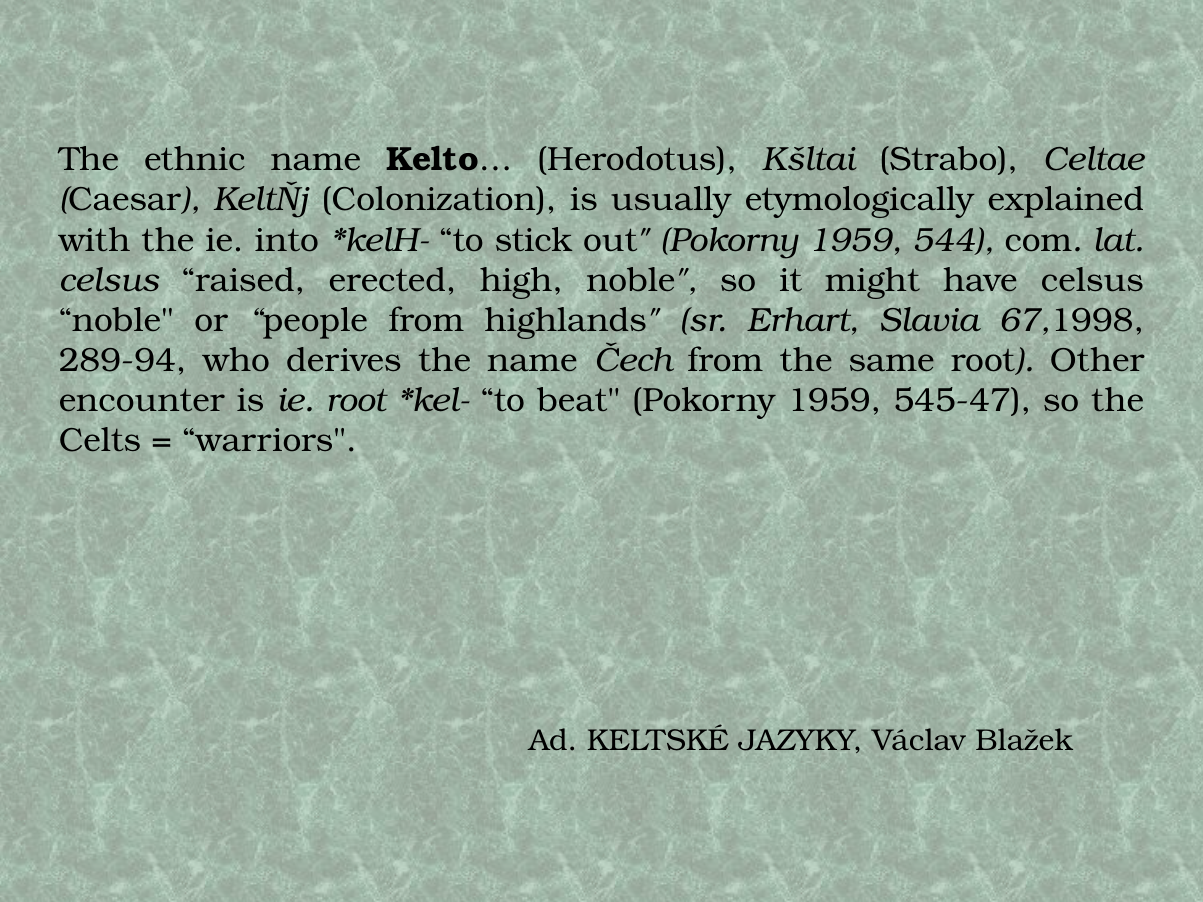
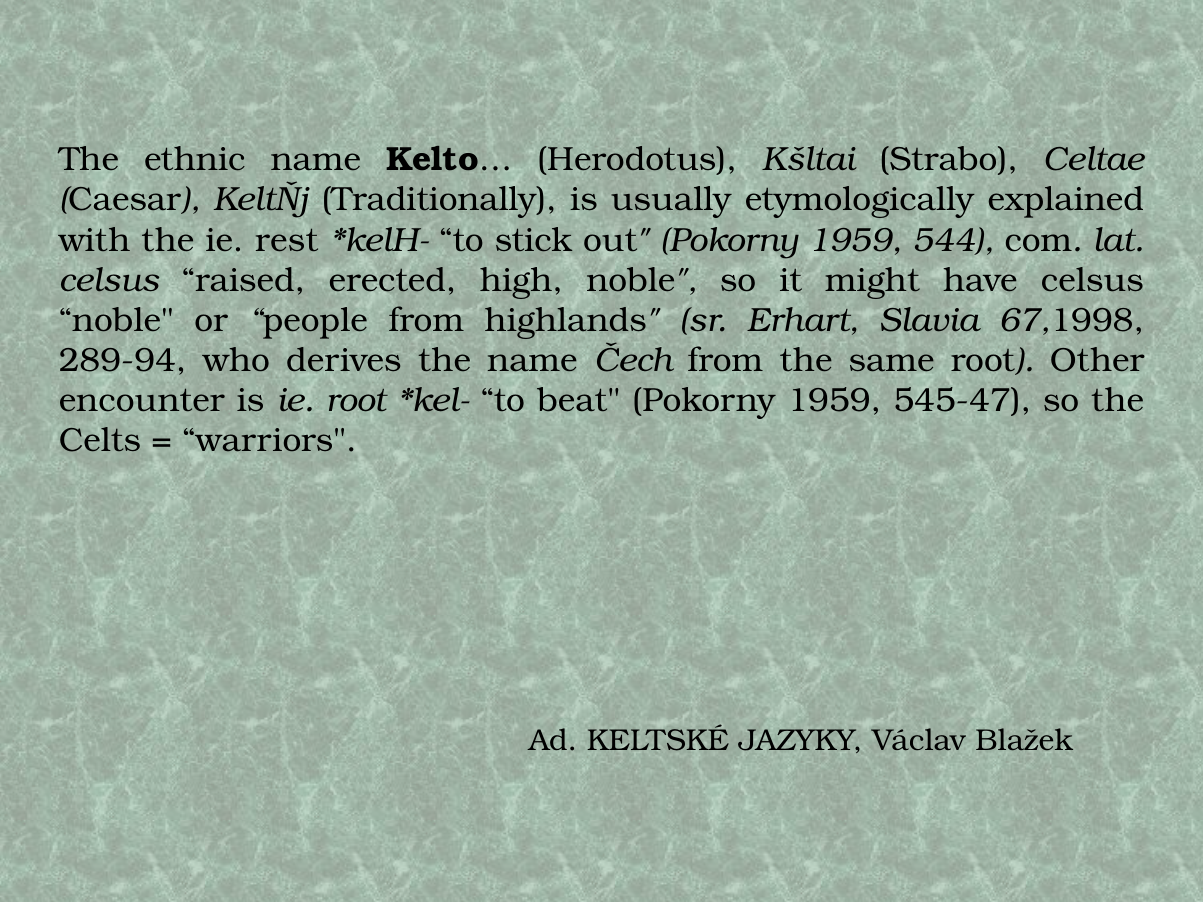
Colonization: Colonization -> Traditionally (439, 200)
into: into -> rest (287, 240)
